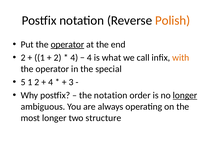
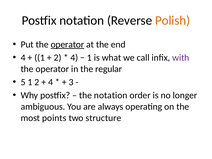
2: 2 -> 4 (23, 58)
4: 4 -> 1 (89, 58)
with colour: orange -> purple (181, 58)
special: special -> regular (109, 69)
longer underline: present -> none (185, 95)
most longer: longer -> points (54, 118)
